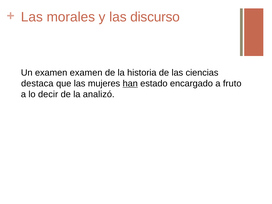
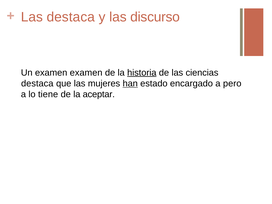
Las morales: morales -> destaca (71, 17)
historia underline: none -> present (142, 73)
fruto: fruto -> pero (232, 83)
decir: decir -> tiene (48, 94)
analizó: analizó -> aceptar (99, 94)
